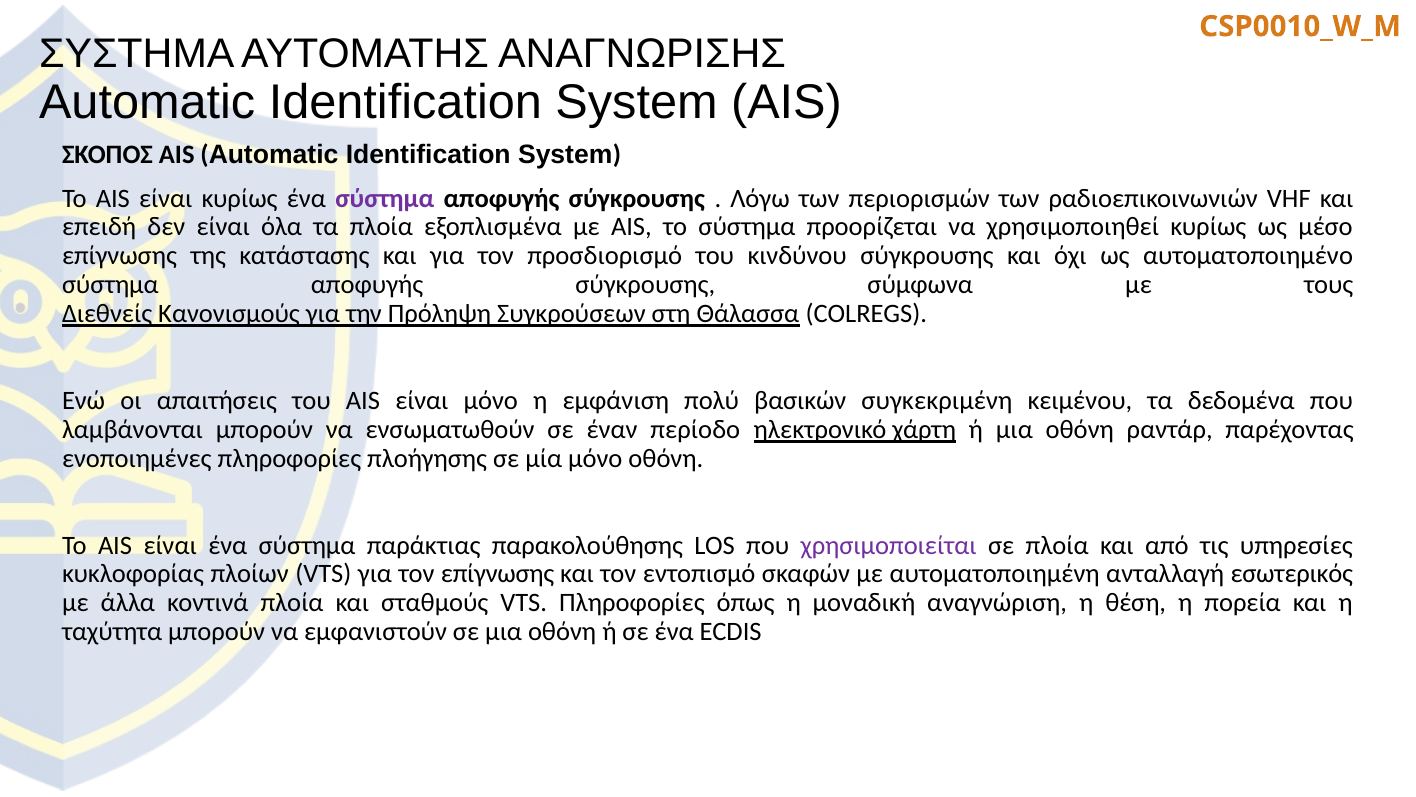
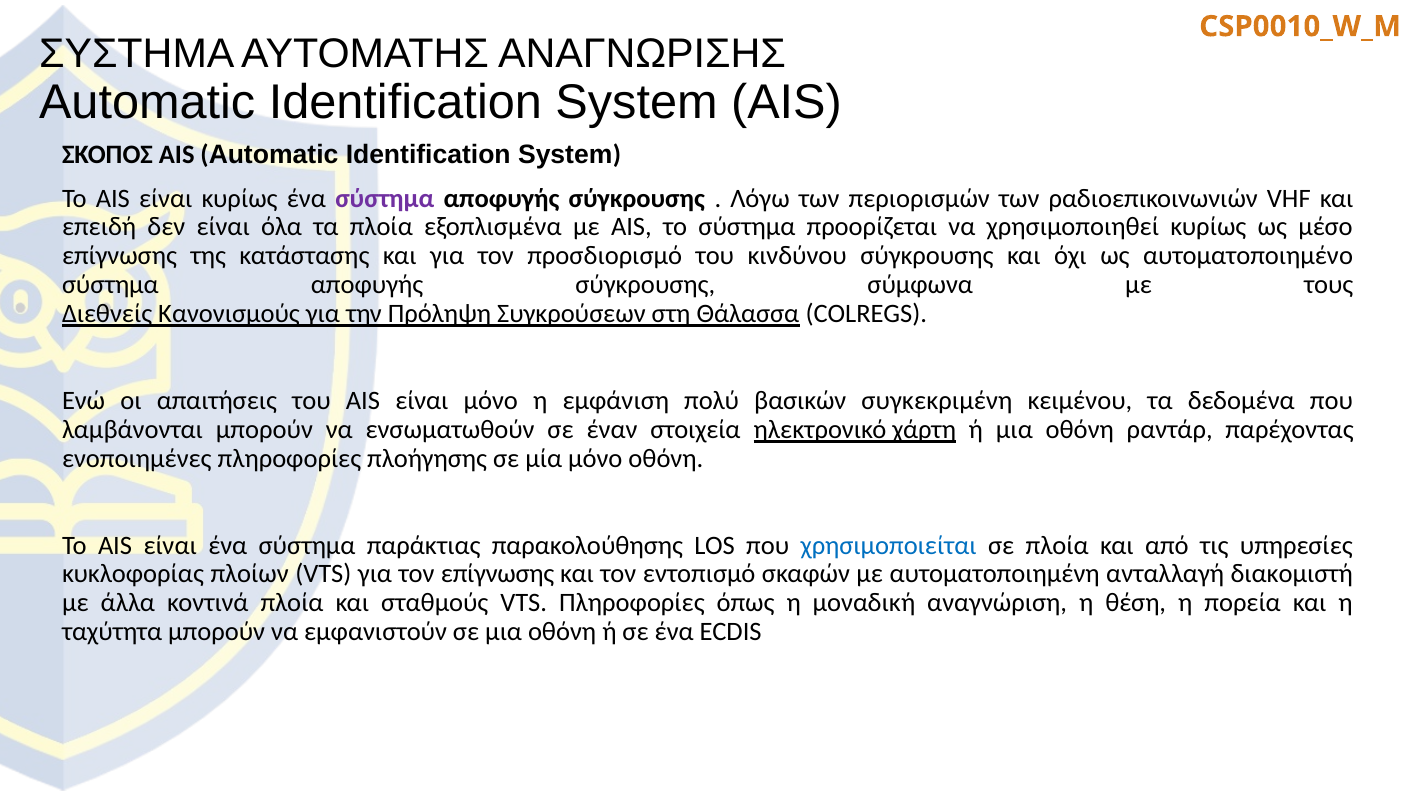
περίοδο: περίοδο -> στοιχεία (695, 429)
χρησιμοποιείται colour: purple -> blue (889, 545)
εσωτερικός: εσωτερικός -> διακομιστή (1292, 574)
